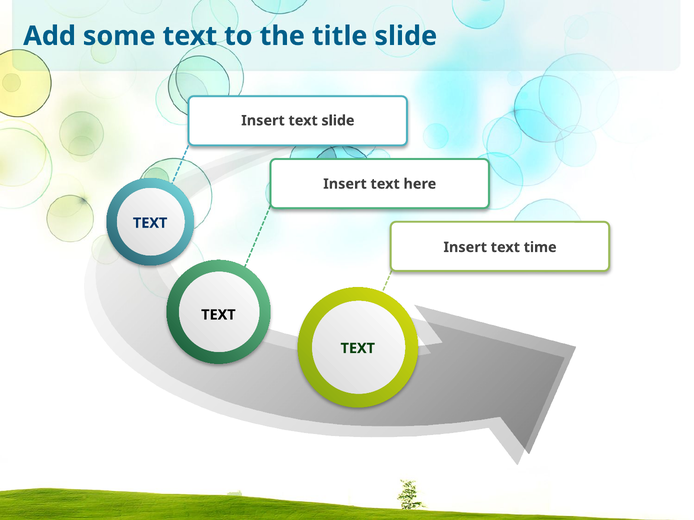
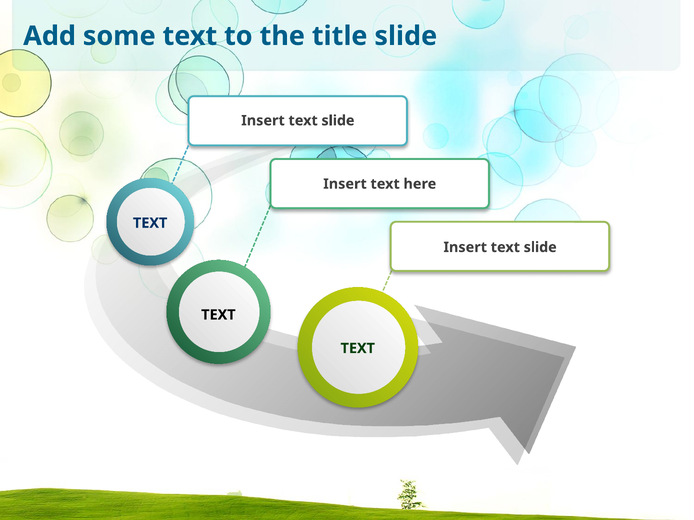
time: time -> slide (540, 248)
